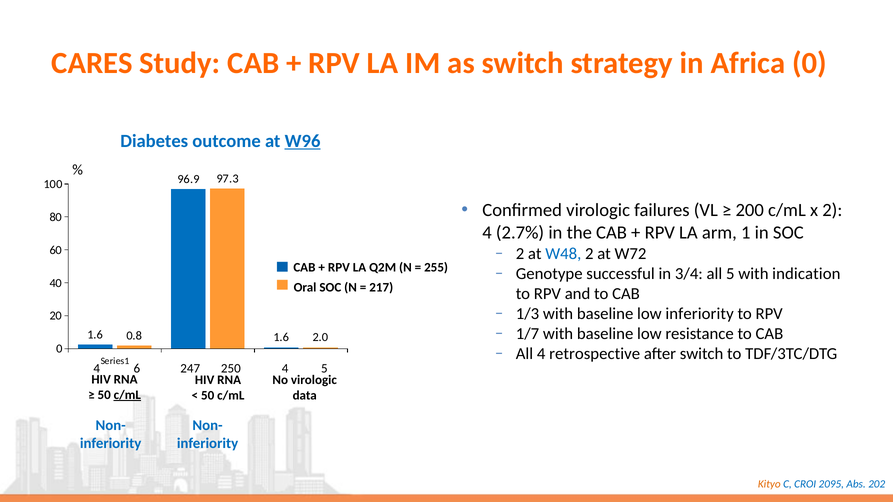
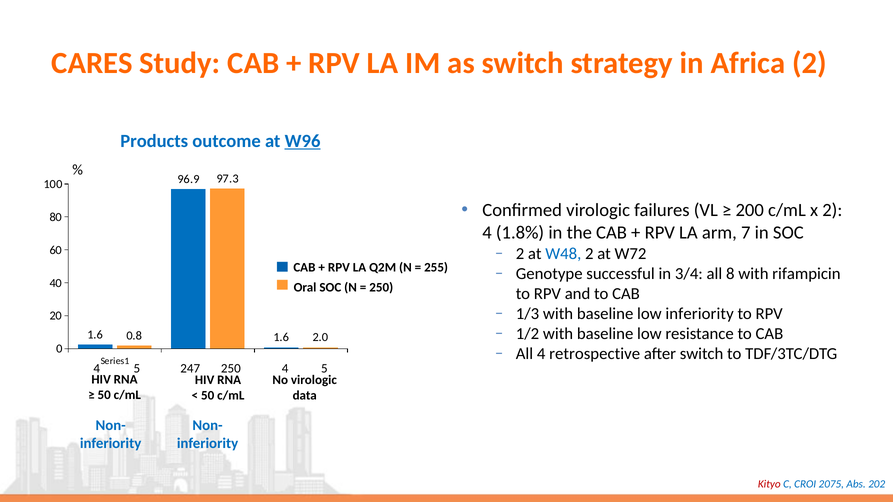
Africa 0: 0 -> 2 (810, 63)
Diabetes: Diabetes -> Products (154, 141)
2.7%: 2.7% -> 1.8% (520, 233)
1: 1 -> 7 (746, 233)
all 5: 5 -> 8 (730, 274)
indication: indication -> rifampicin (806, 274)
217: 217 -> 250 (381, 288)
1/7: 1/7 -> 1/2 (528, 334)
6: 6 -> 5 (137, 369)
c/mL underline: present -> none (127, 395)
Kityo colour: orange -> red (769, 485)
2095: 2095 -> 2075 (831, 485)
